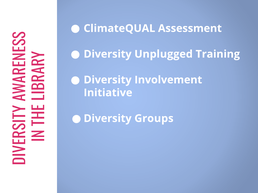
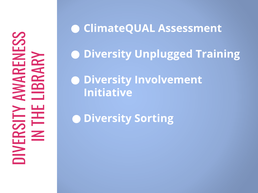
Groups: Groups -> Sorting (154, 119)
